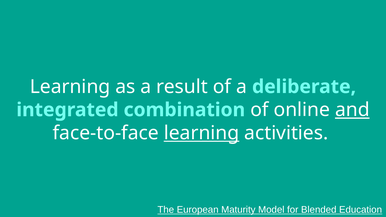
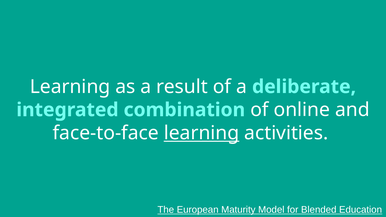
and underline: present -> none (352, 110)
